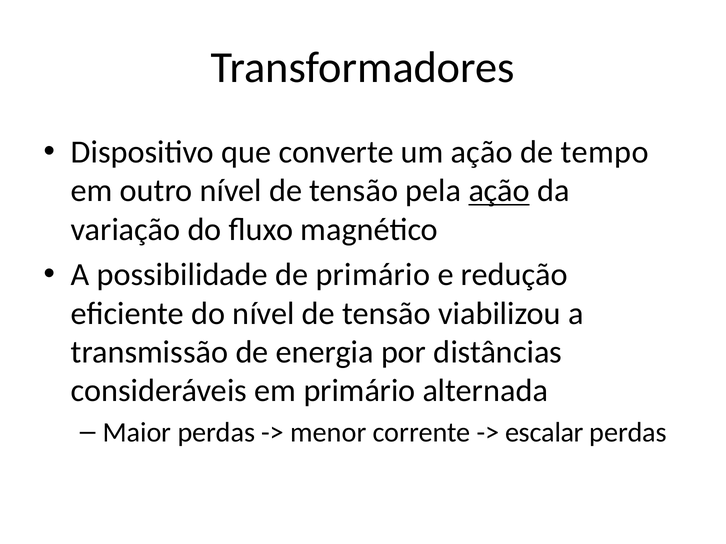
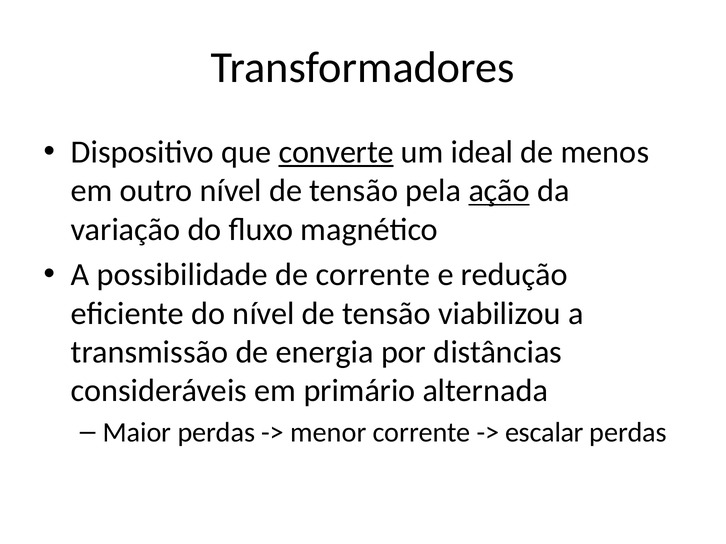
converte underline: none -> present (336, 152)
um ação: ação -> ideal (482, 152)
tempo: tempo -> menos (605, 152)
de primário: primário -> corrente (373, 275)
